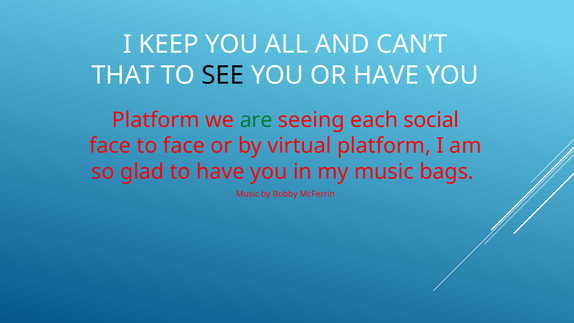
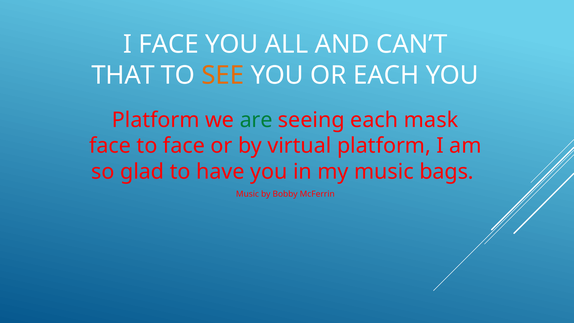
I KEEP: KEEP -> FACE (169, 44)
SEE colour: black -> orange (223, 75)
OR HAVE: HAVE -> EACH (386, 75)
social: social -> mask (431, 120)
